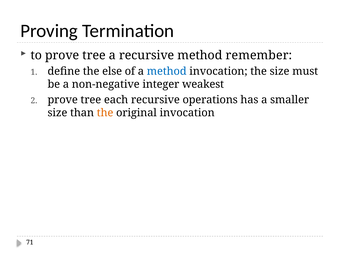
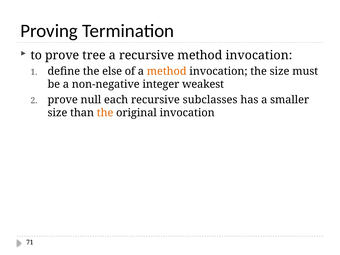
recursive method remember: remember -> invocation (259, 55)
method colour: blue -> orange (167, 71)
tree: tree -> null (91, 100)
operations: operations -> subclasses (210, 100)
